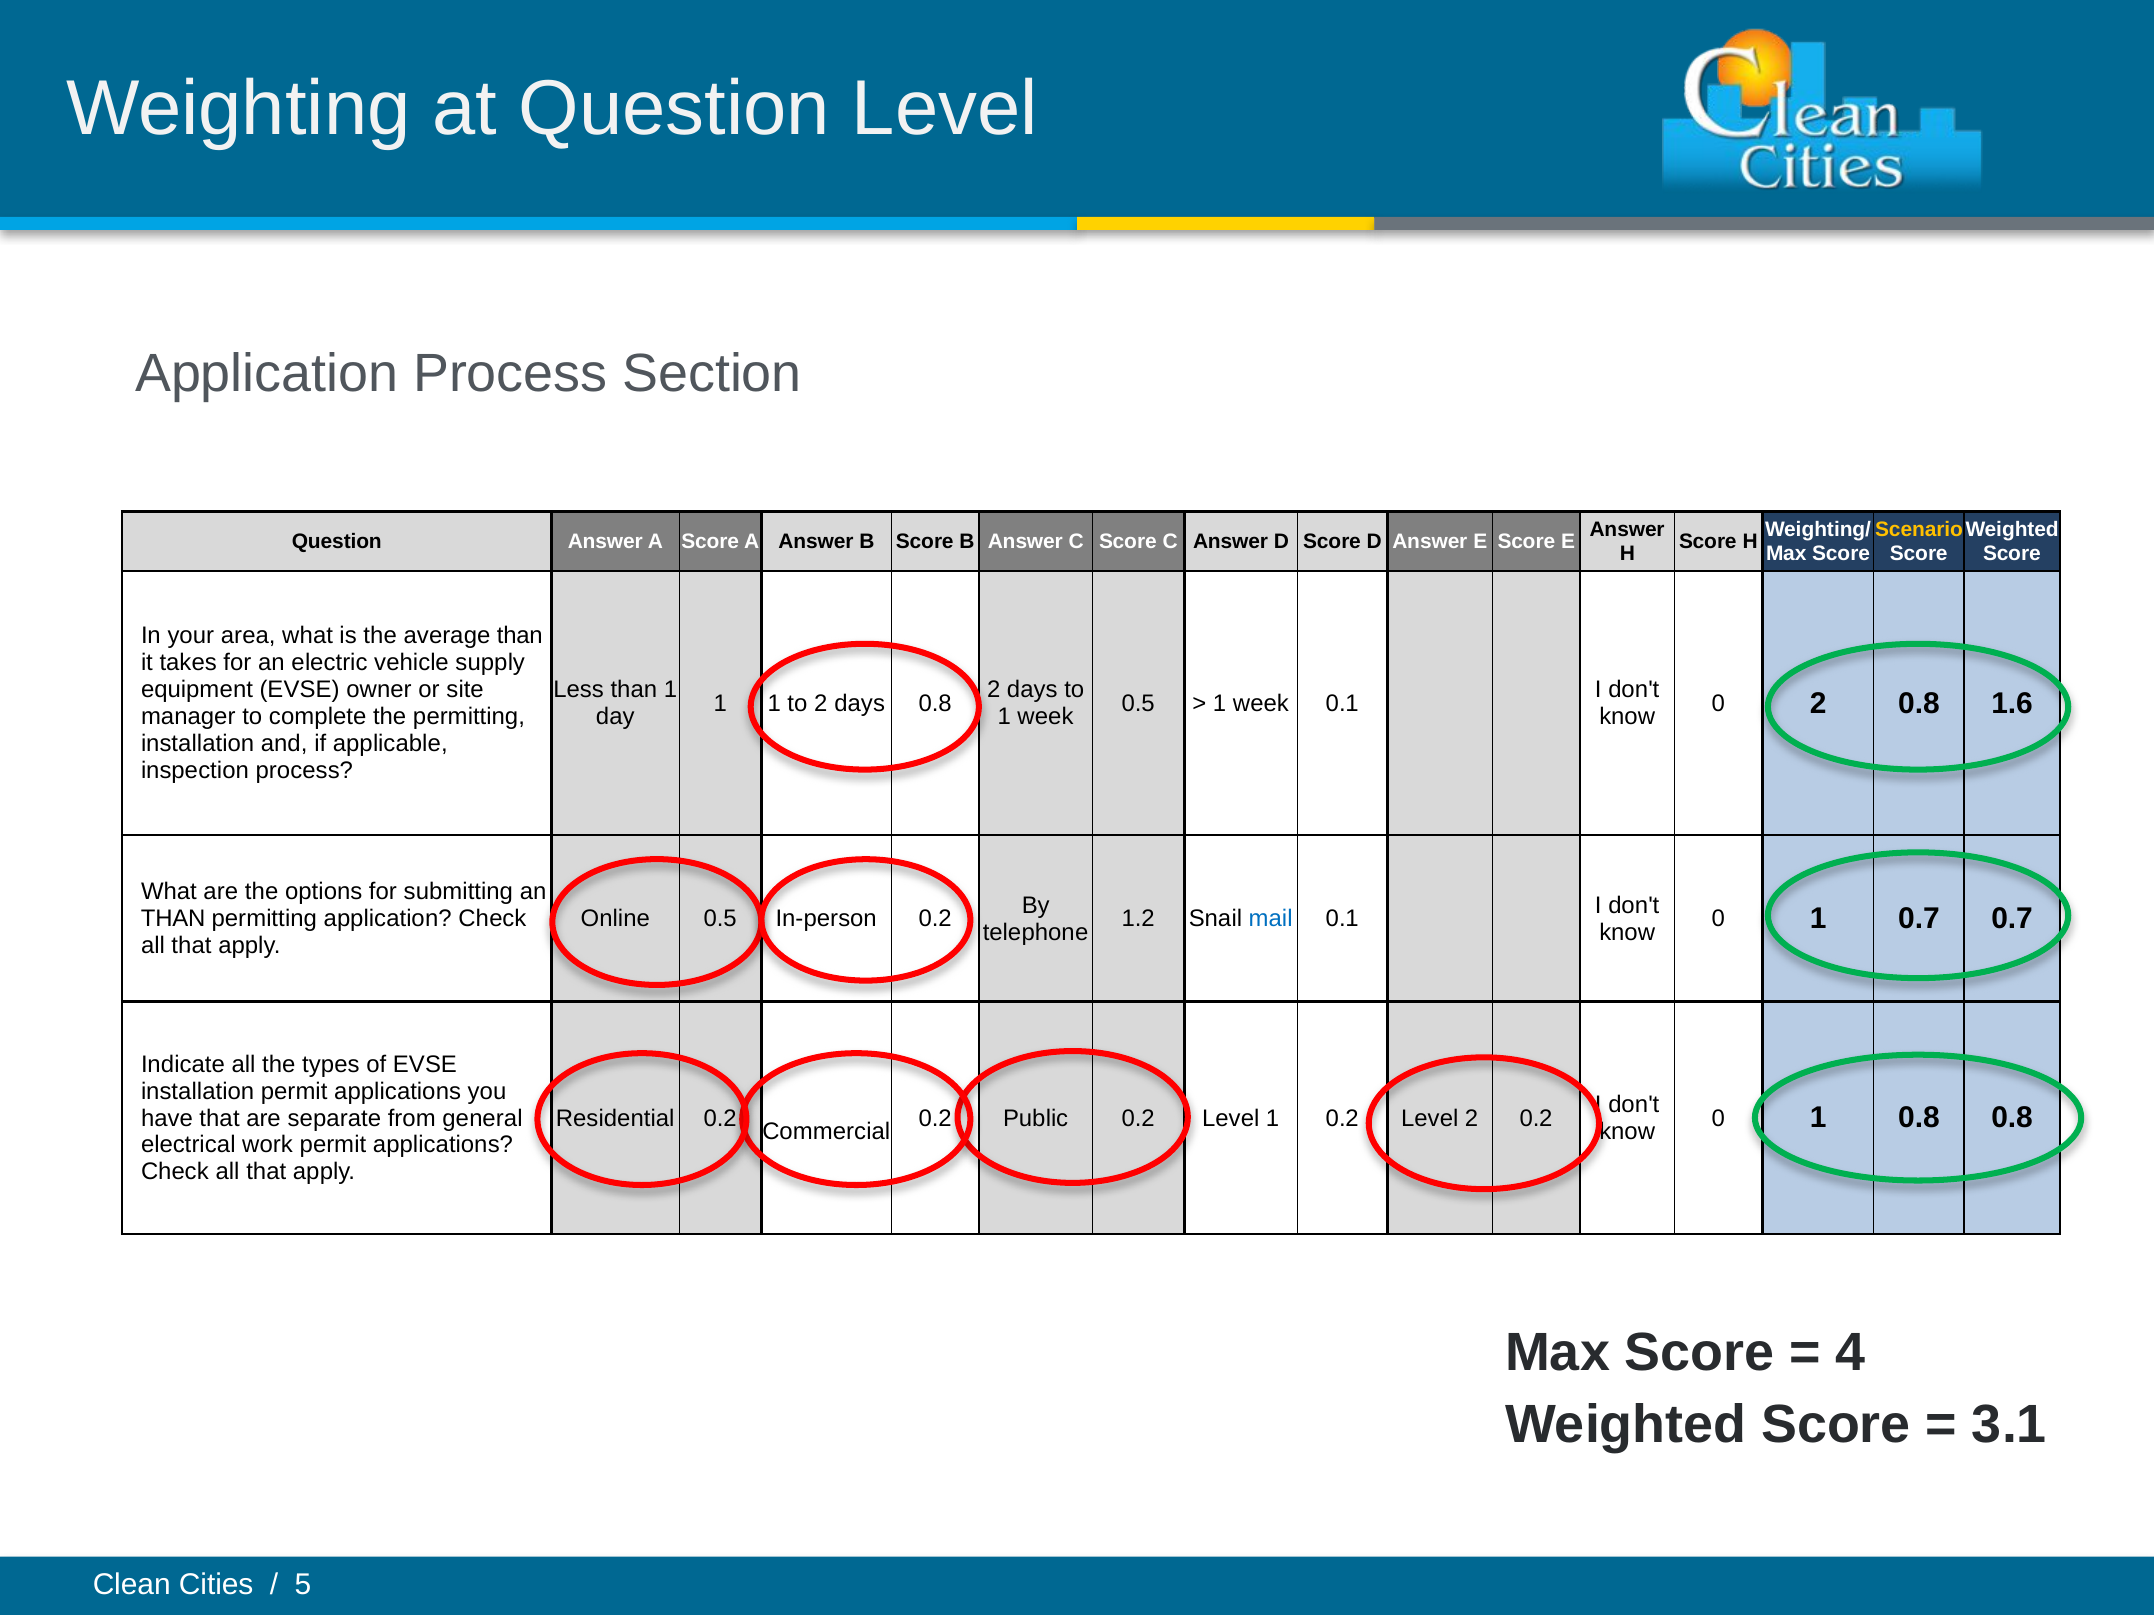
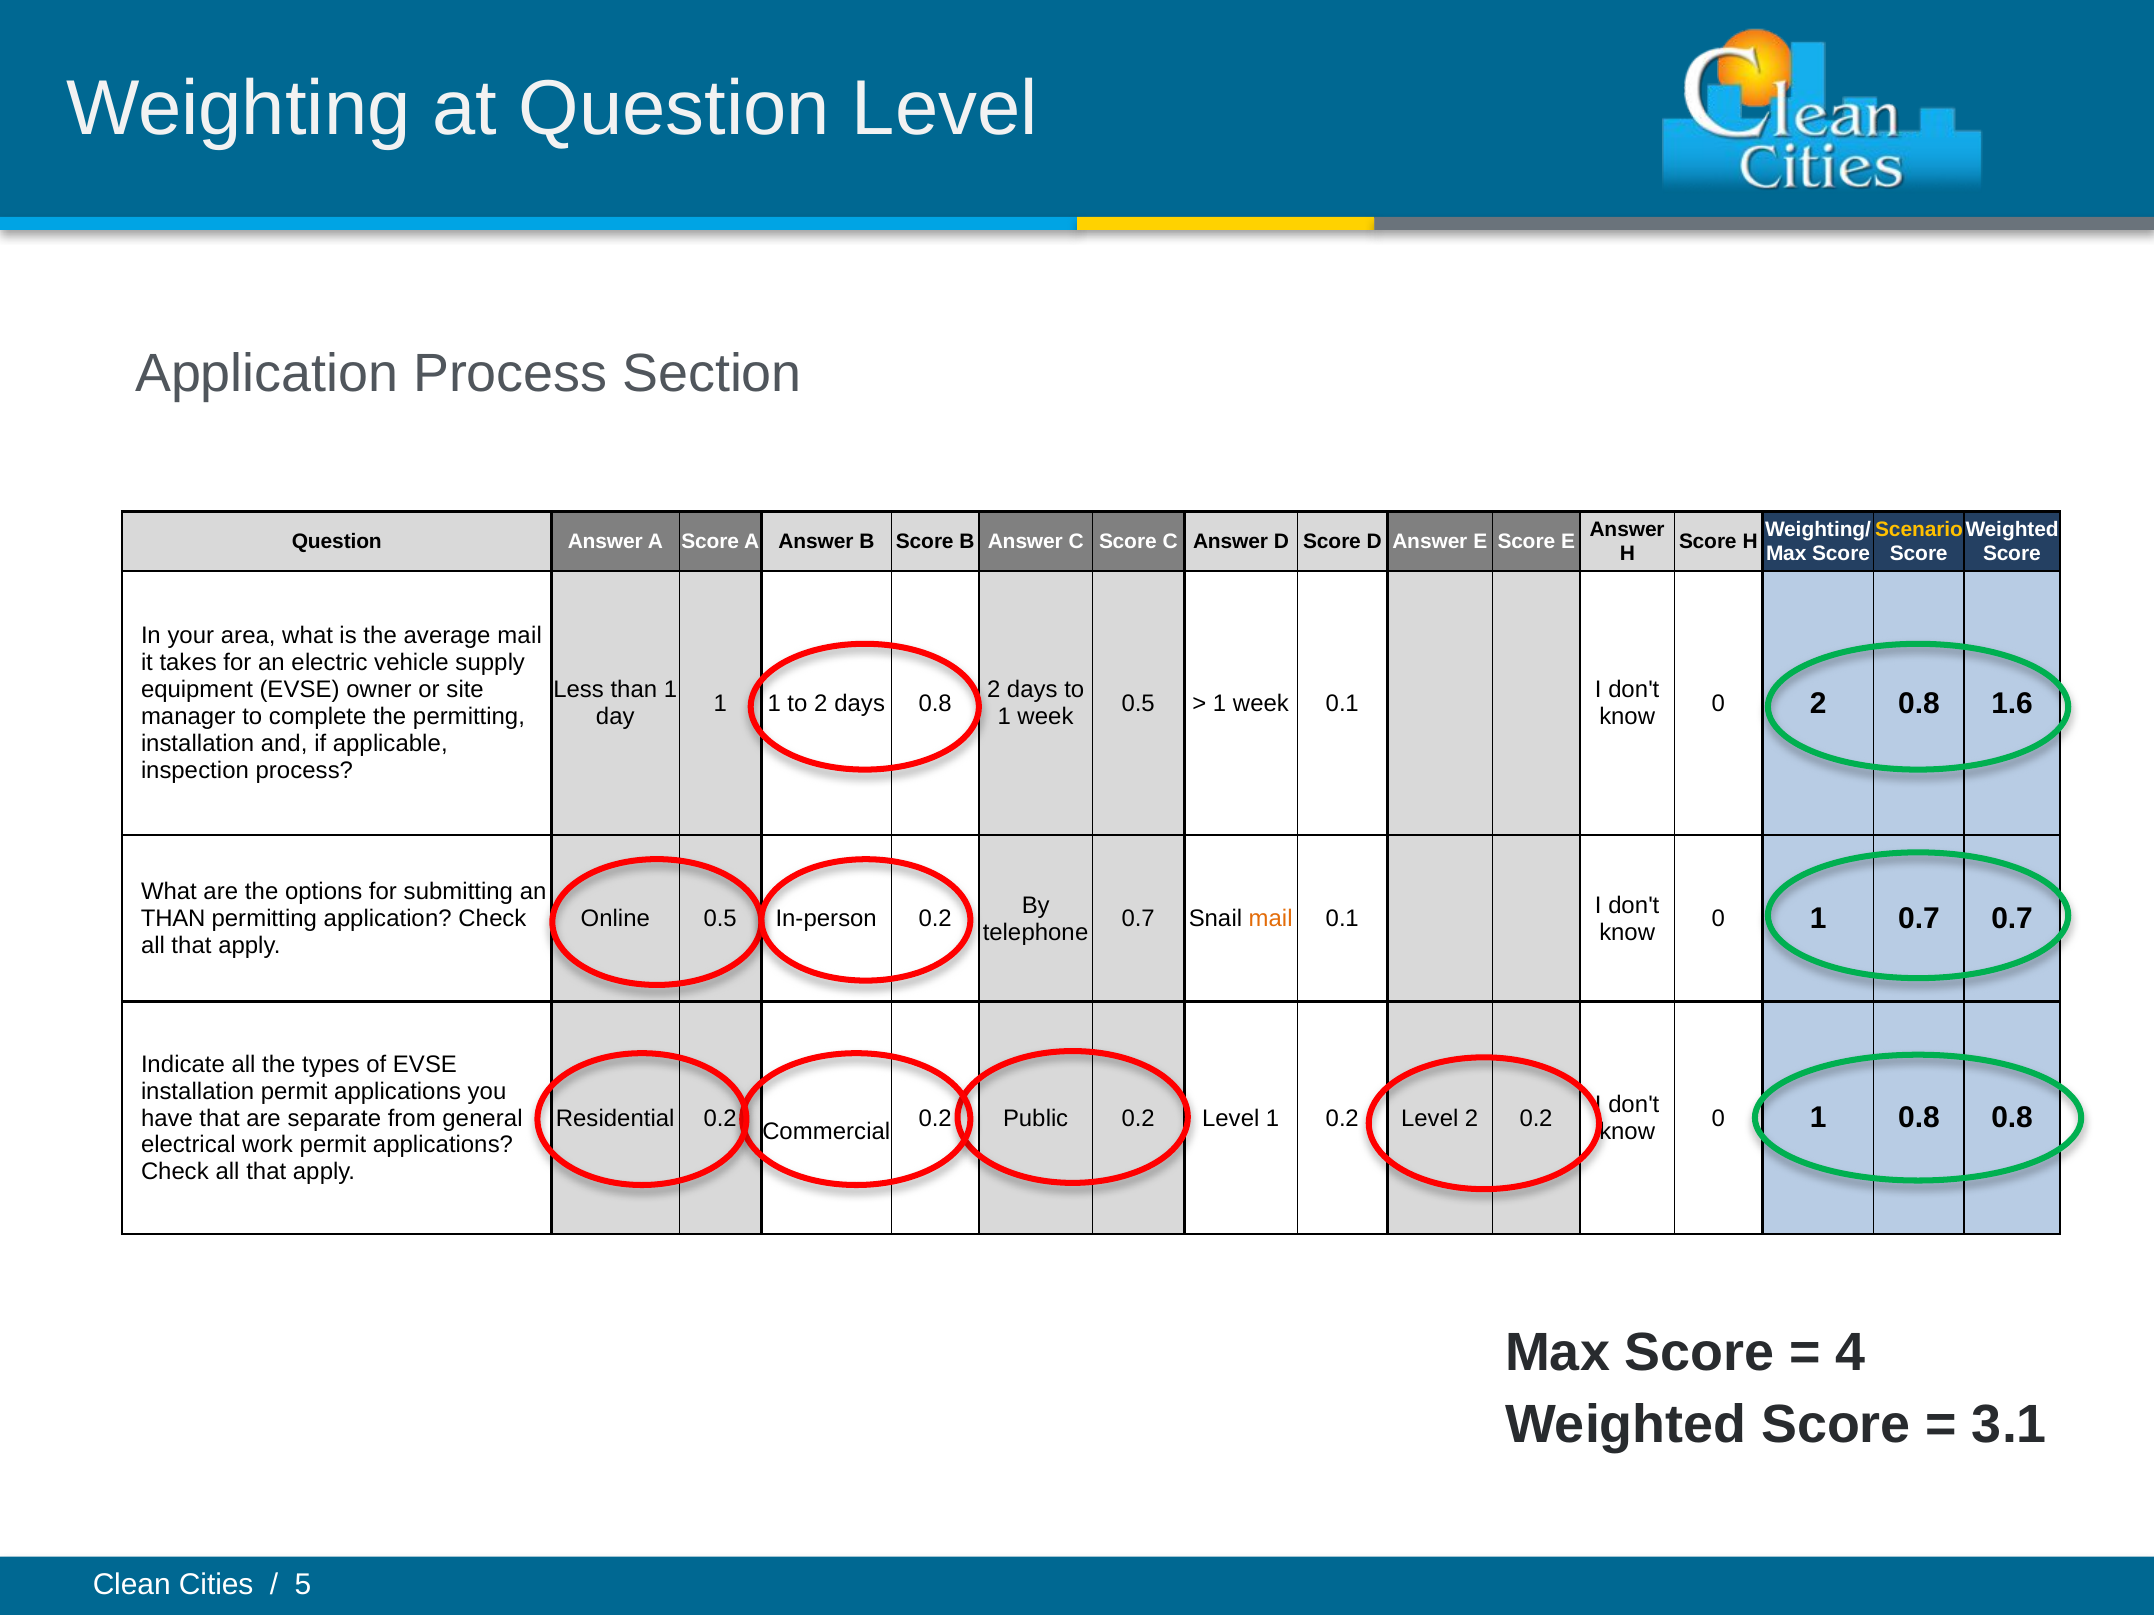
average than: than -> mail (520, 636)
1.2: 1.2 -> 0.7 (1138, 919)
mail colour: blue -> orange (1271, 919)
